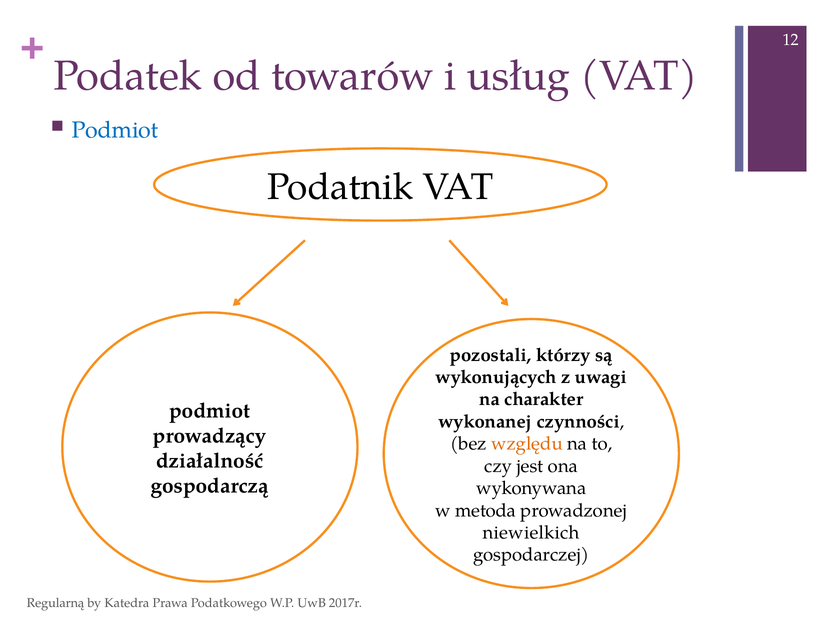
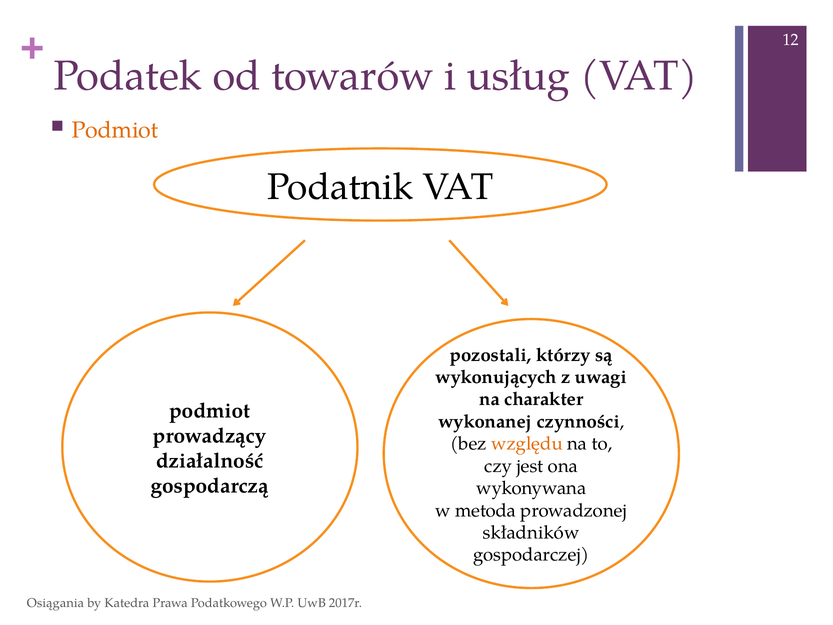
Podmiot colour: blue -> orange (115, 130)
niewielkich: niewielkich -> składników (531, 532)
Regularną: Regularną -> Osiągania (55, 603)
